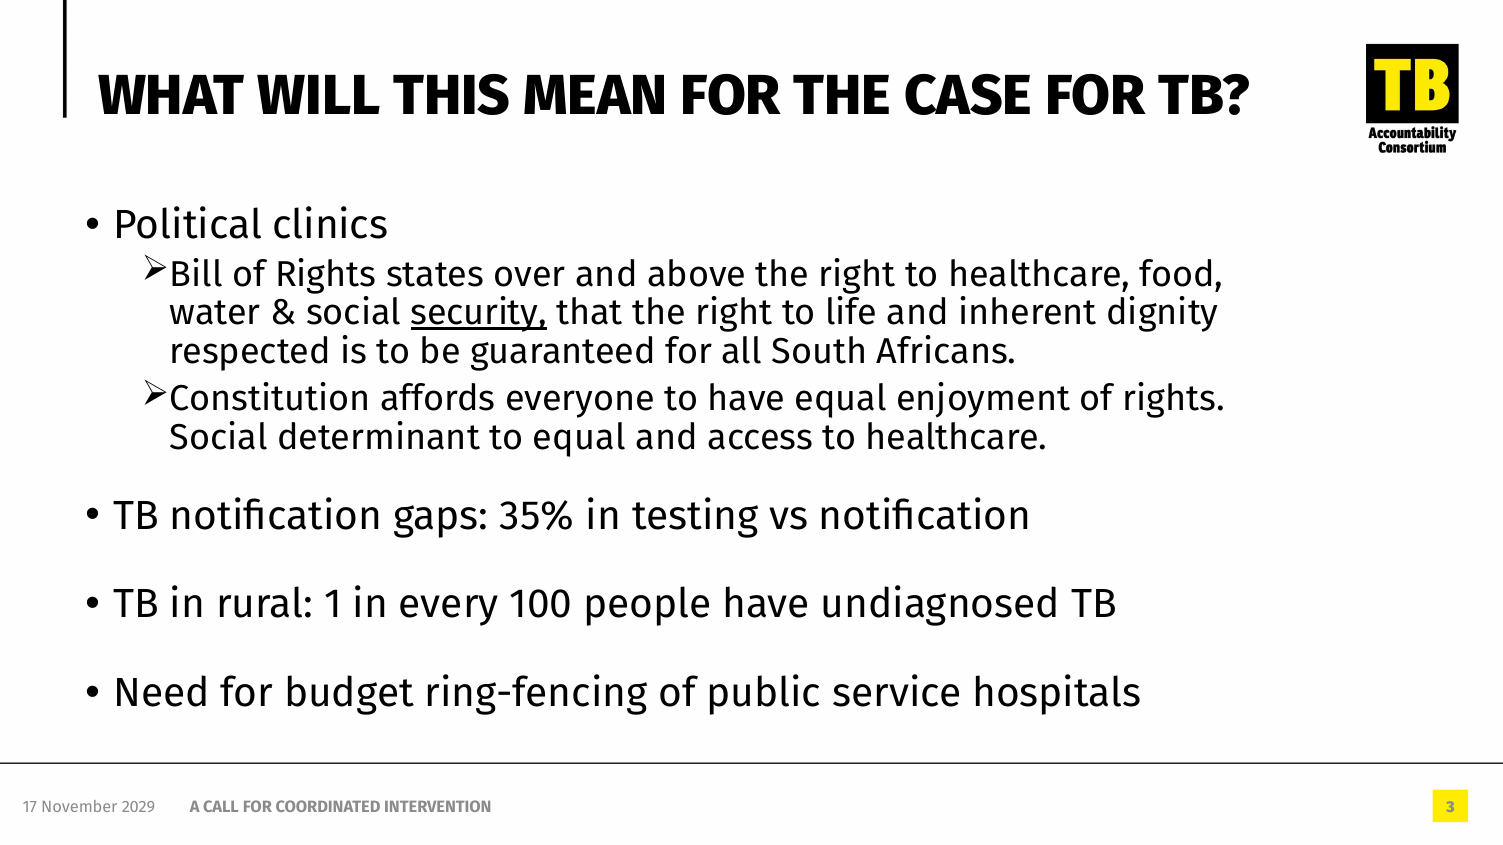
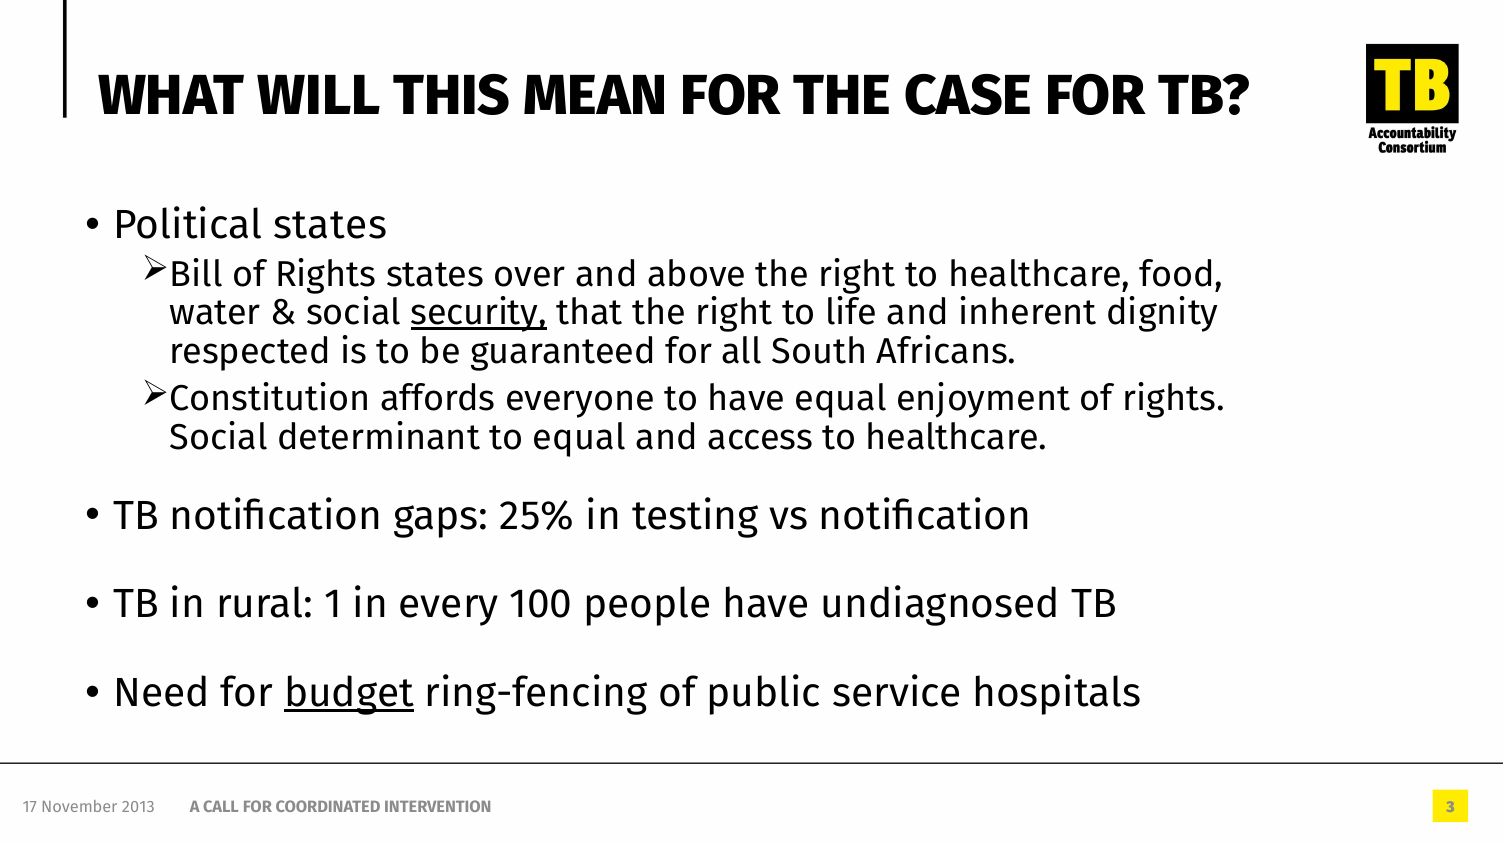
Political clinics: clinics -> states (330, 225)
35%: 35% -> 25% (537, 516)
budget underline: none -> present (349, 693)
2029: 2029 -> 2013 (138, 807)
